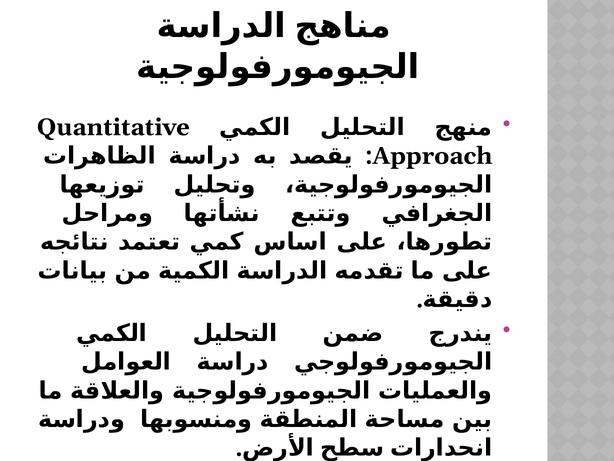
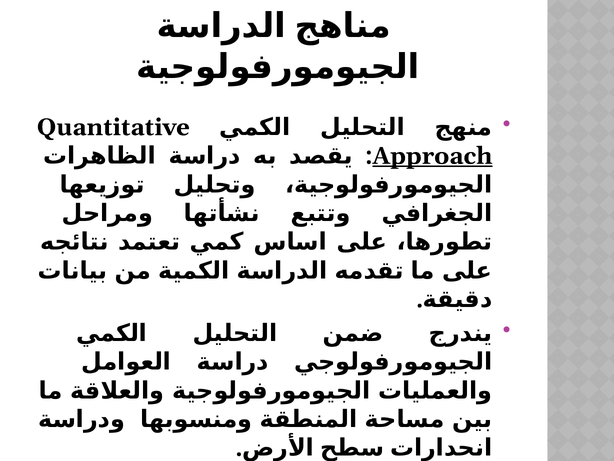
Approach underline: none -> present (432, 156)
